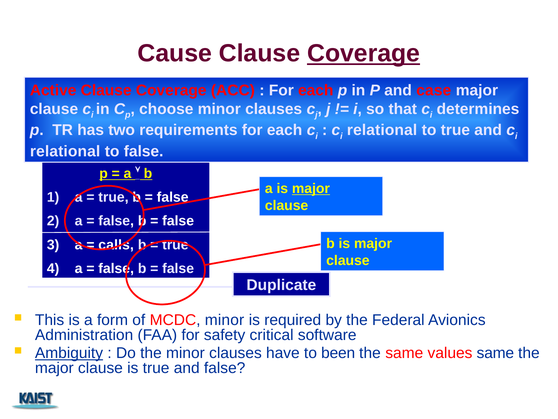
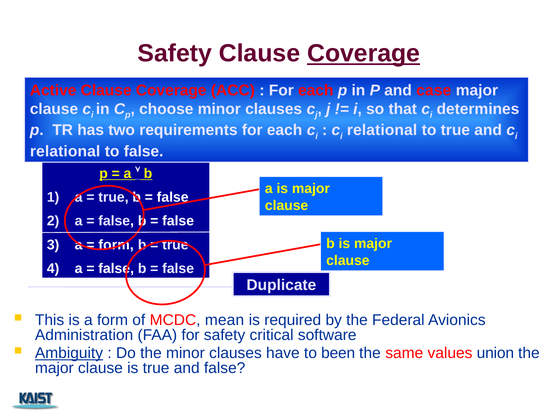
Cause: Cause -> Safety (175, 53)
major underline: present -> none (311, 188)
calls: calls -> form (116, 244)
MCDC minor: minor -> mean (225, 320)
values same: same -> union (495, 353)
